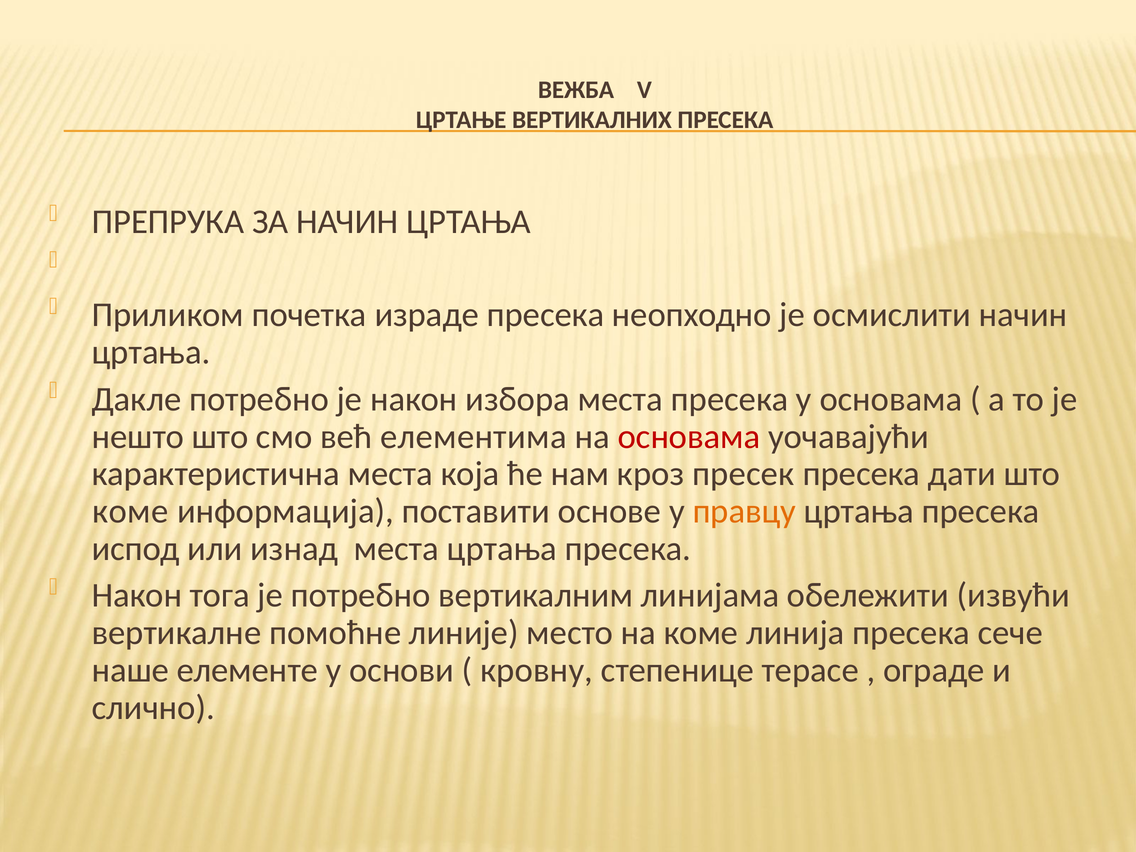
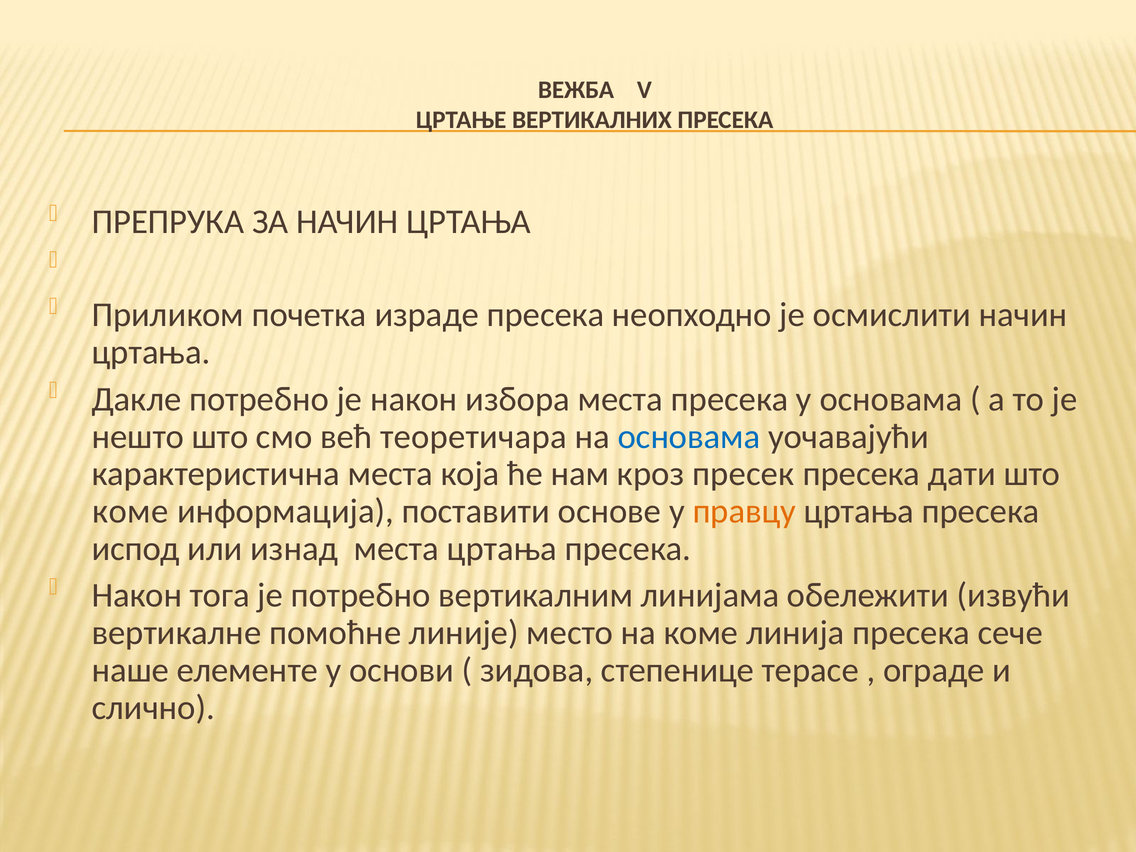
елементима: елементима -> теоретичара (473, 437)
основама colour: red -> blue (689, 437)
кровну: кровну -> зидова (537, 671)
